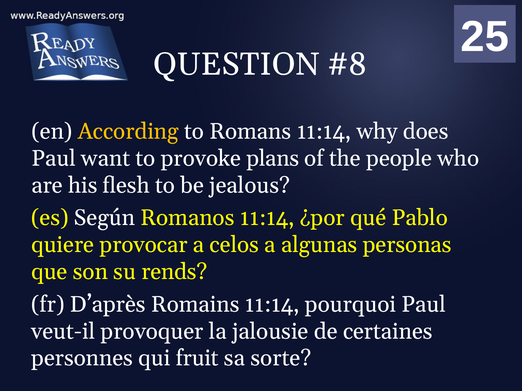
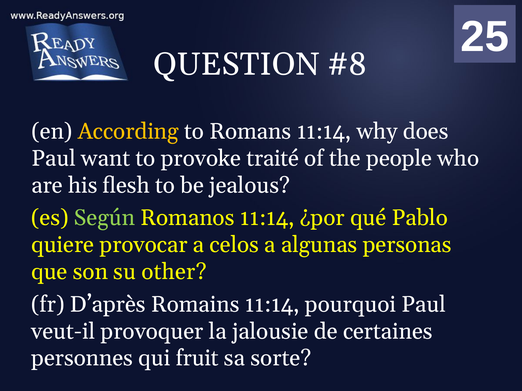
plans: plans -> traité (273, 159)
Según colour: white -> light green (104, 218)
rends: rends -> other (174, 272)
